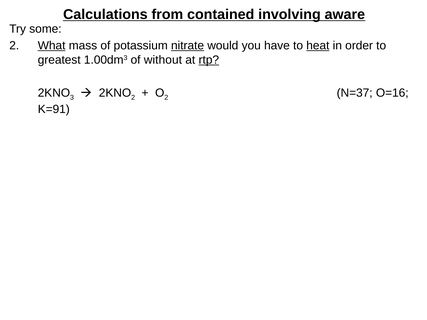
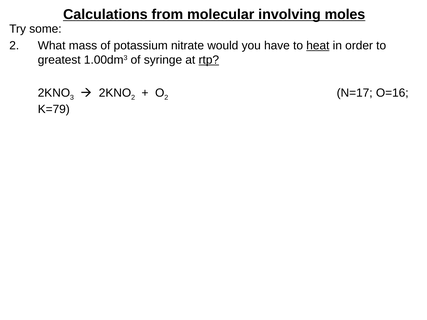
contained: contained -> molecular (221, 14)
aware: aware -> moles (345, 14)
What underline: present -> none (52, 46)
nitrate underline: present -> none (188, 46)
without: without -> syringe (163, 60)
N=37: N=37 -> N=17 (355, 93)
K=91: K=91 -> K=79 (54, 109)
